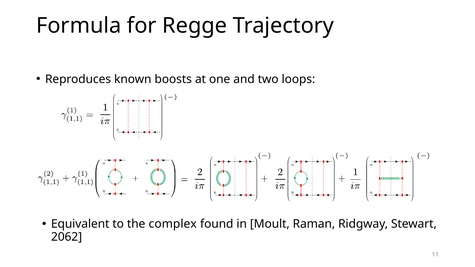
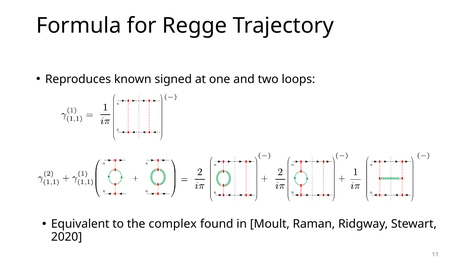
boosts: boosts -> signed (173, 79)
2062: 2062 -> 2020 (67, 237)
